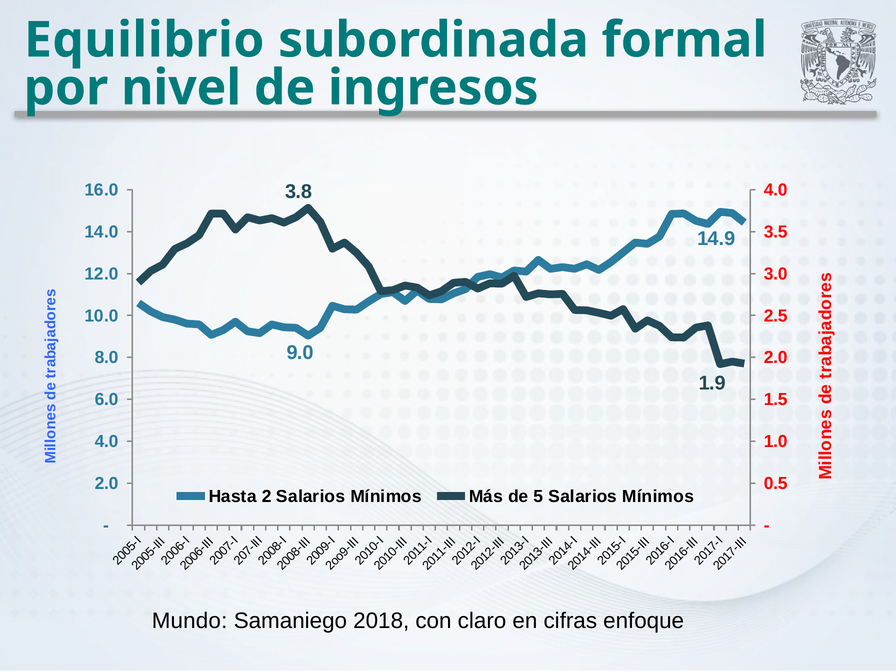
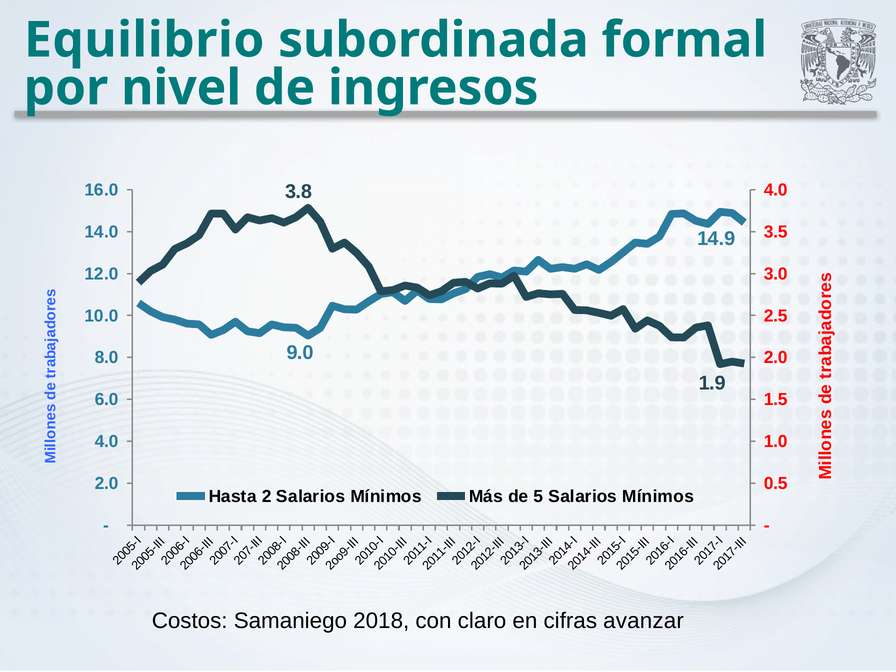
Mundo: Mundo -> Costos (190, 621)
enfoque: enfoque -> avanzar (644, 621)
